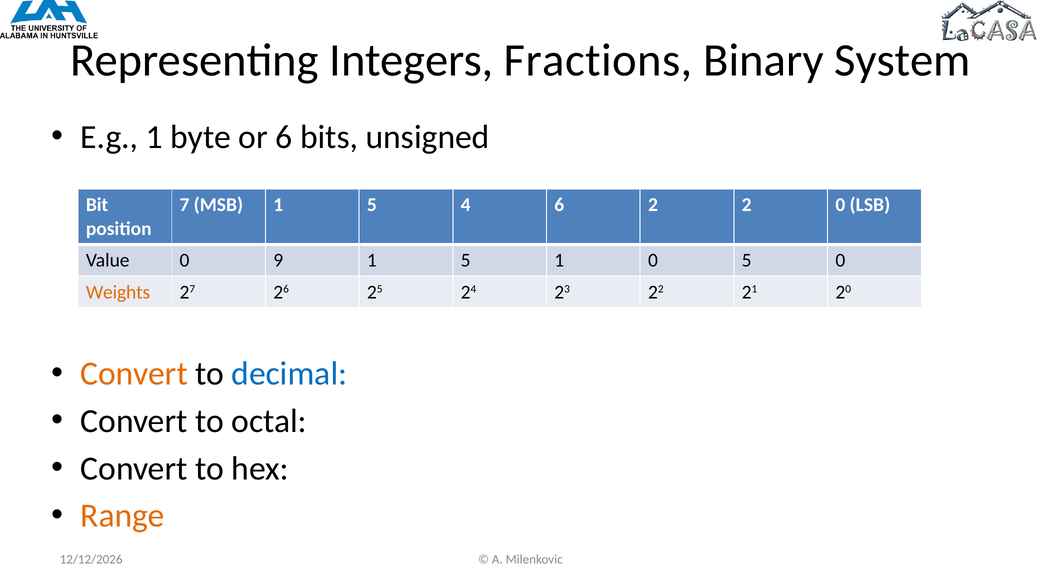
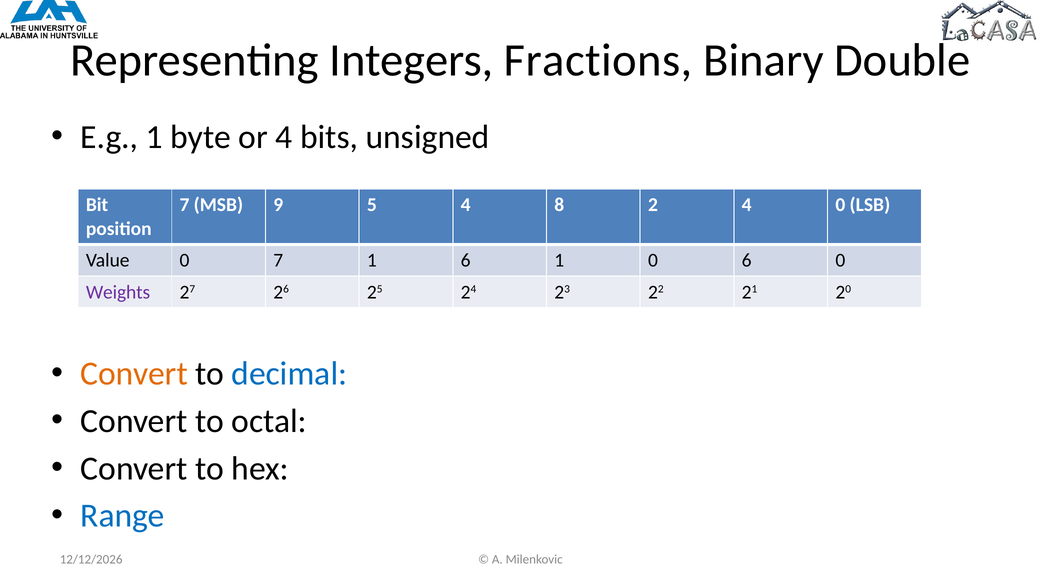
System: System -> Double (902, 61)
or 6: 6 -> 4 (284, 137)
MSB 1: 1 -> 9 (278, 205)
4 6: 6 -> 8 (559, 205)
2 2: 2 -> 4 (747, 205)
0 9: 9 -> 7 (278, 260)
5: 5 -> 6 (466, 260)
0 5: 5 -> 6 (747, 260)
Weights colour: orange -> purple (118, 292)
Range colour: orange -> blue (123, 515)
